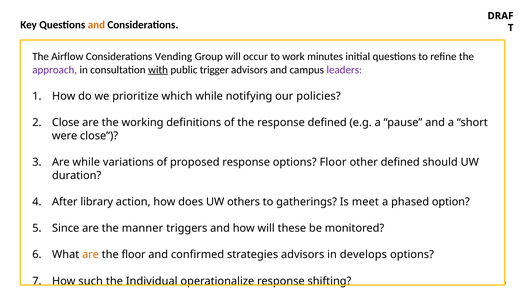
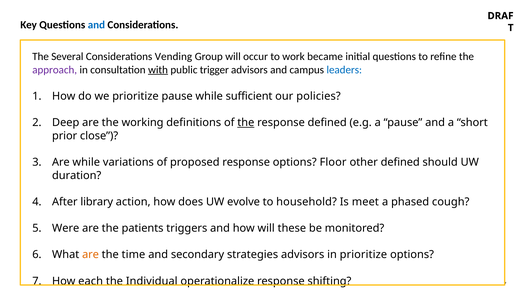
and colour: orange -> blue (96, 25)
Airflow: Airflow -> Several (67, 57)
minutes: minutes -> became (325, 57)
leaders colour: purple -> blue (344, 70)
prioritize which: which -> pause (177, 96)
notifying: notifying -> sufficient (249, 96)
Close: Close -> Deep (66, 123)
the underline: none -> present (246, 123)
were: were -> prior (65, 136)
others: others -> evolve (244, 202)
gatherings: gatherings -> household (307, 202)
option: option -> cough (451, 202)
Since: Since -> Were (66, 228)
manner: manner -> patients (143, 228)
the floor: floor -> time (133, 255)
confirmed: confirmed -> secondary (198, 255)
in develops: develops -> prioritize (363, 255)
such: such -> each (91, 281)
